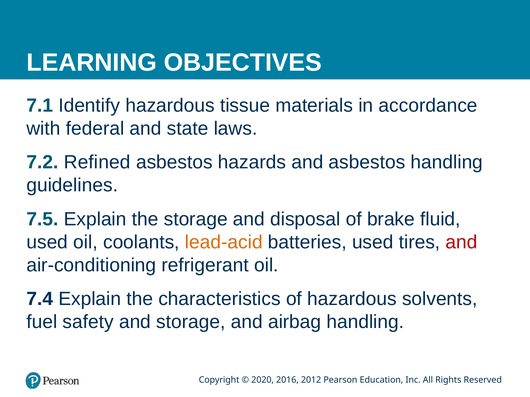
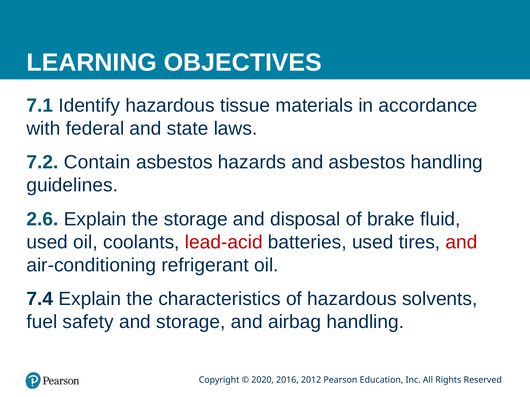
Refined: Refined -> Contain (97, 163)
7.5: 7.5 -> 2.6 (42, 219)
lead-acid colour: orange -> red (224, 242)
